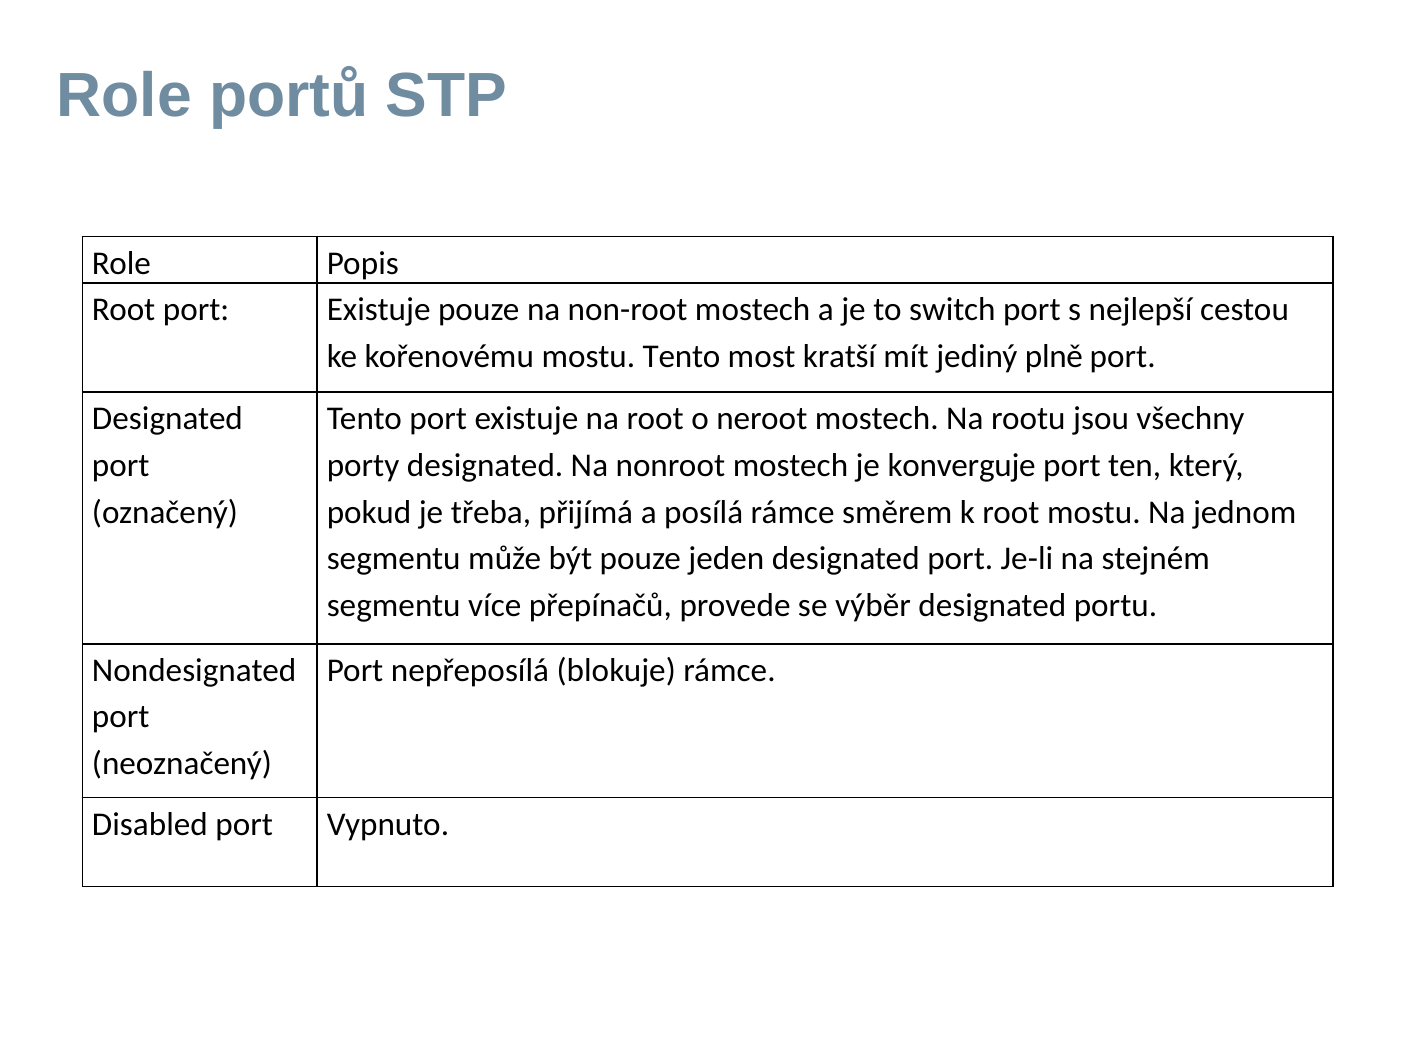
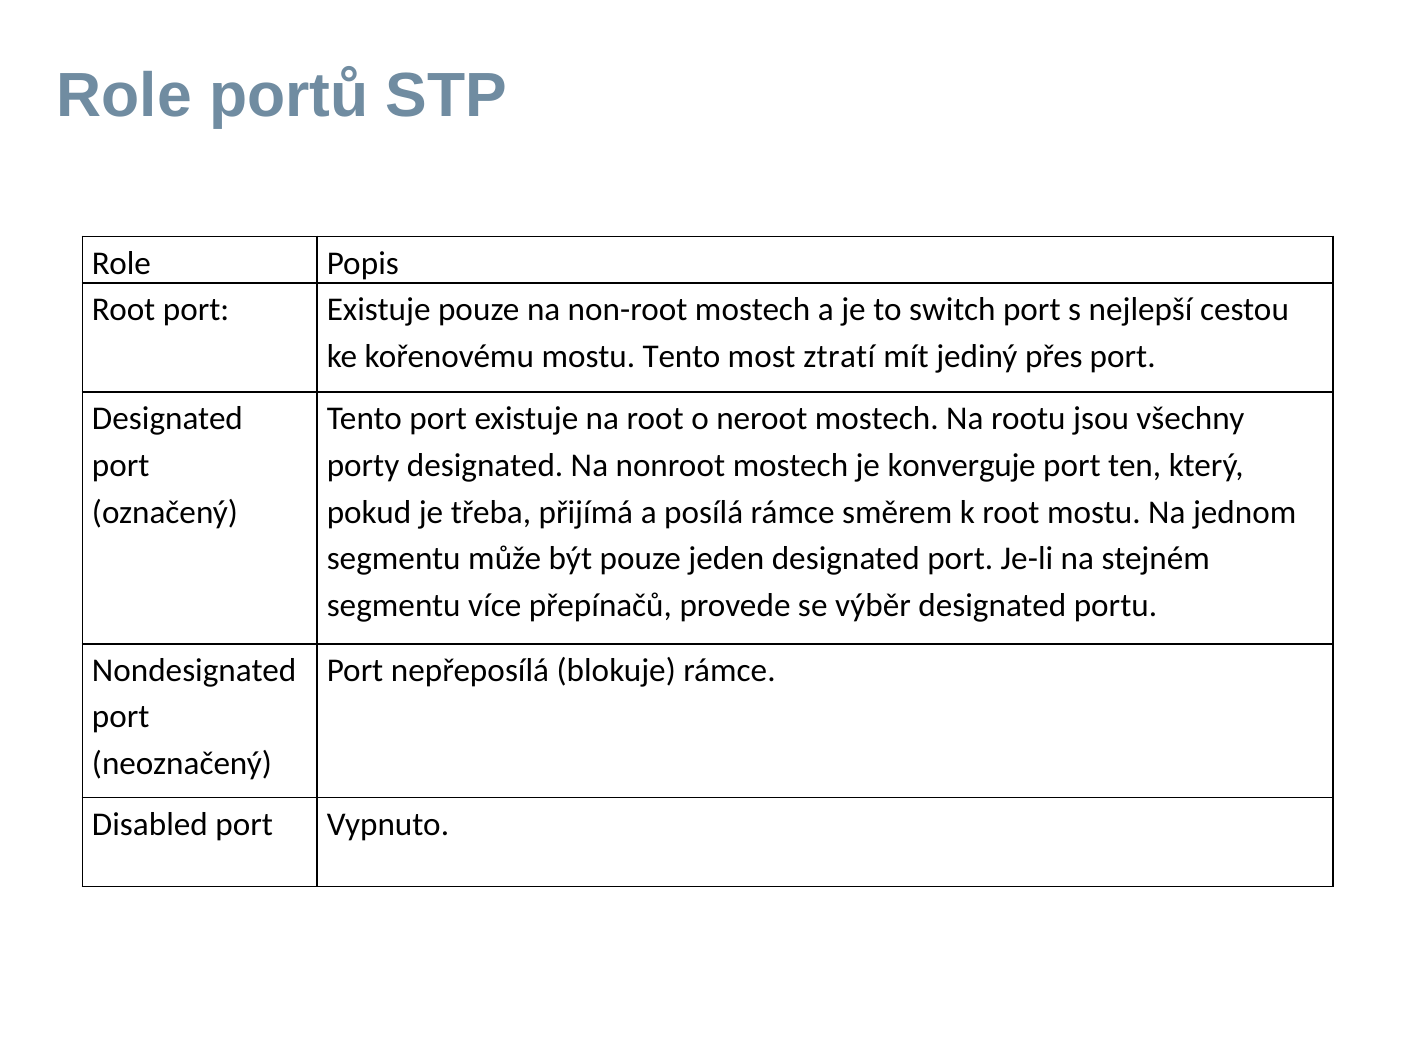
kratší: kratší -> ztratí (839, 356)
plně: plně -> přes (1054, 356)
